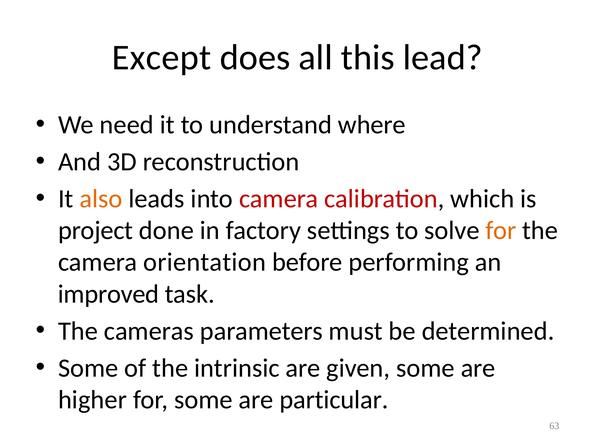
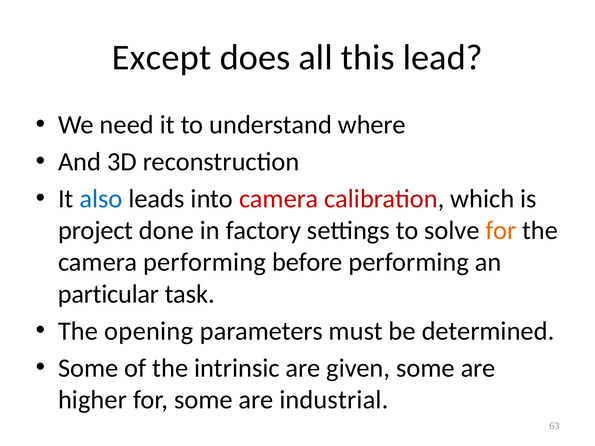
also colour: orange -> blue (101, 199)
camera orientation: orientation -> performing (205, 262)
improved: improved -> particular (109, 294)
cameras: cameras -> opening (149, 331)
particular: particular -> industrial (334, 400)
